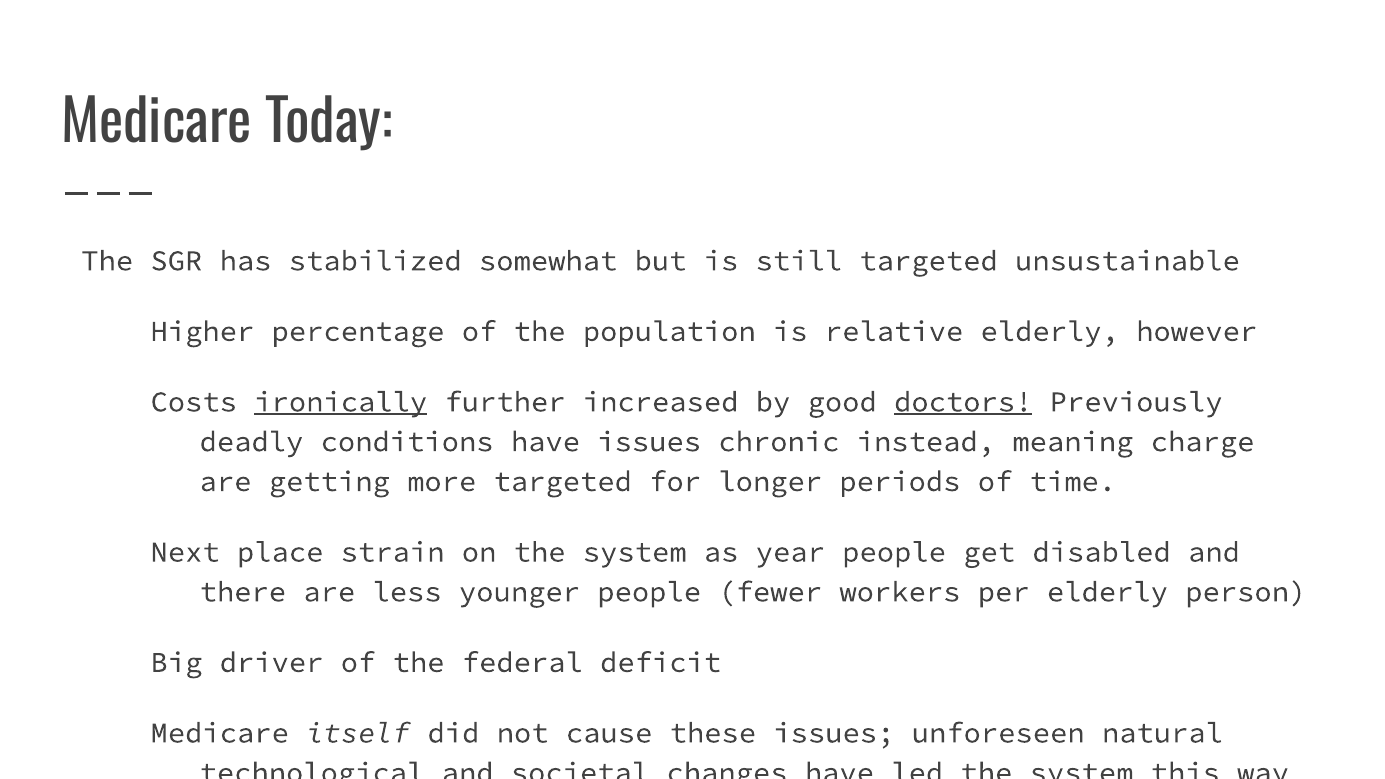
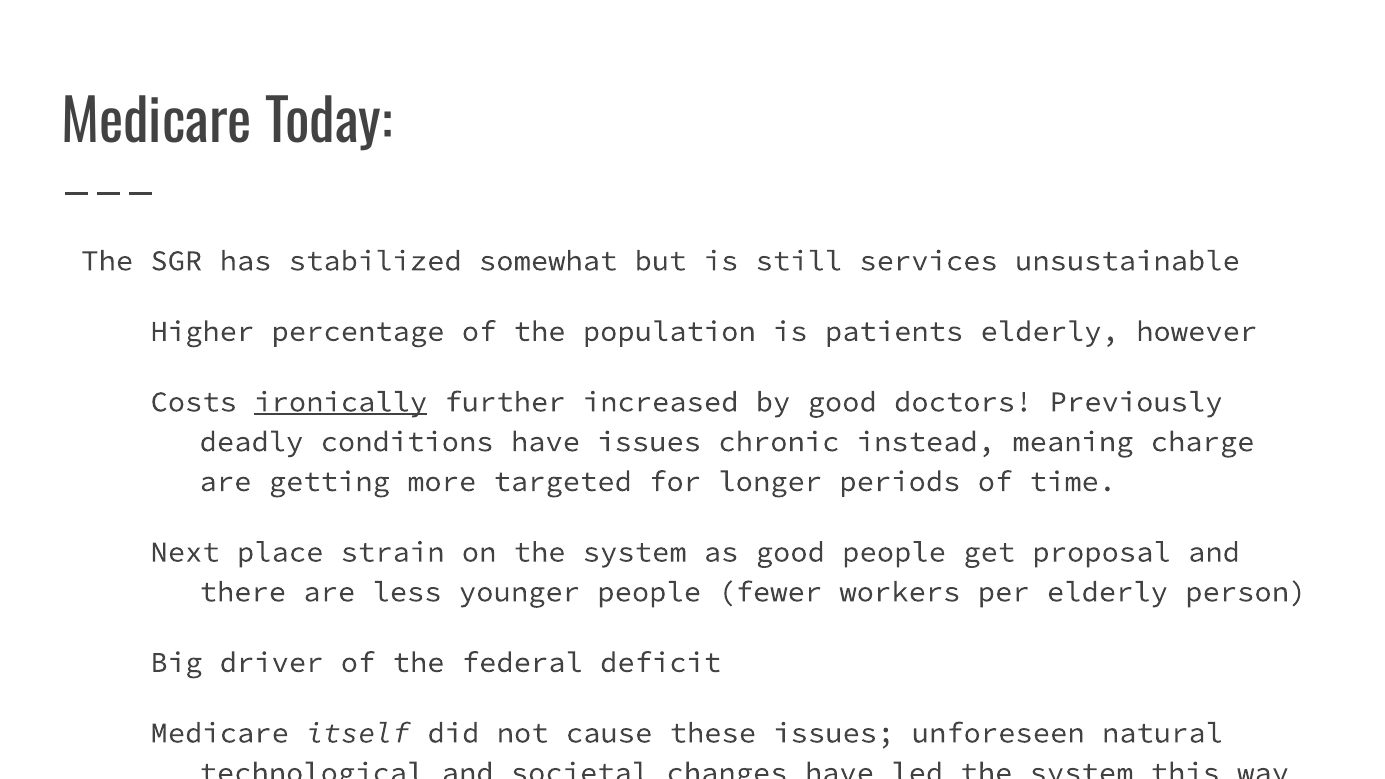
still targeted: targeted -> services (929, 261)
relative: relative -> patients (894, 331)
doctors underline: present -> none (963, 402)
as year: year -> good (790, 552)
disabled: disabled -> proposal (1102, 552)
